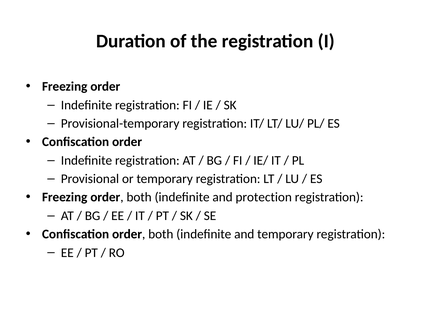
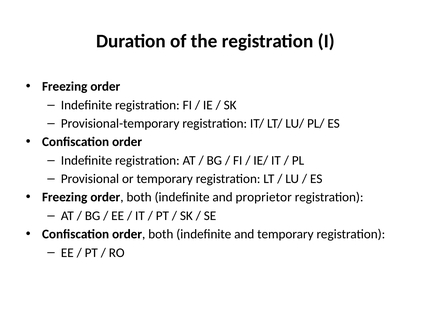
protection: protection -> proprietor (264, 197)
